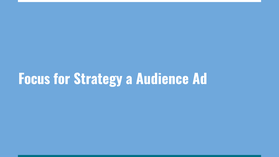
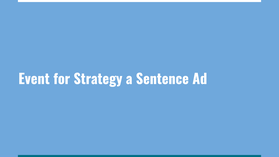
Focus: Focus -> Event (34, 79)
Audience: Audience -> Sentence (162, 79)
